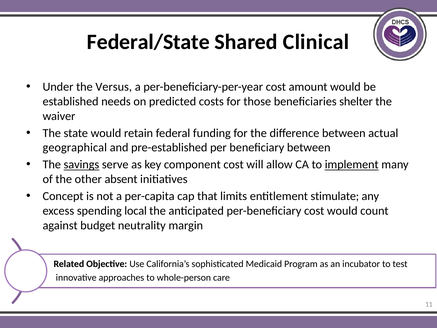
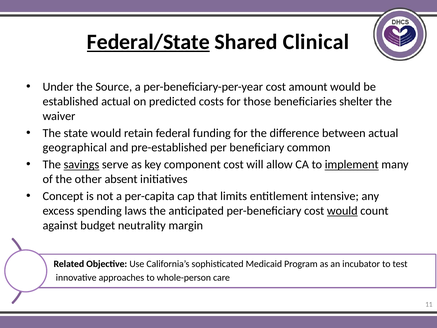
Federal/State underline: none -> present (148, 42)
Versus: Versus -> Source (114, 87)
established needs: needs -> actual (116, 101)
beneficiary between: between -> common (309, 148)
stimulate: stimulate -> intensive (335, 196)
local: local -> laws (136, 211)
would underline: none -> present (342, 211)
